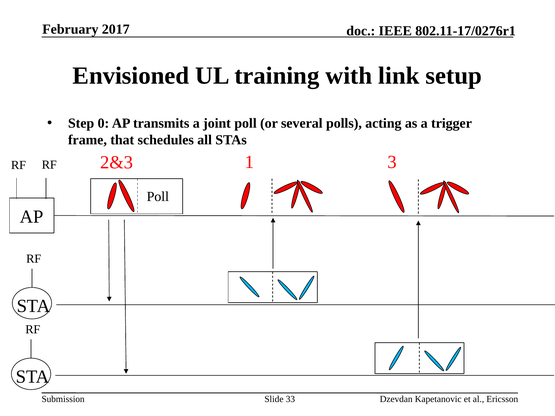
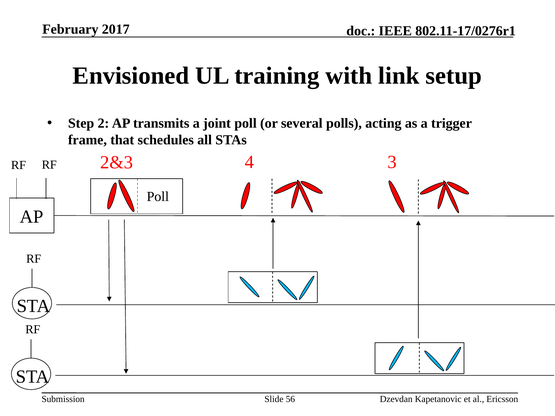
0: 0 -> 2 (103, 123)
1: 1 -> 4 (249, 162)
33: 33 -> 56 (290, 399)
